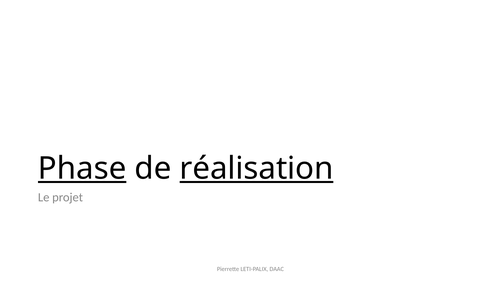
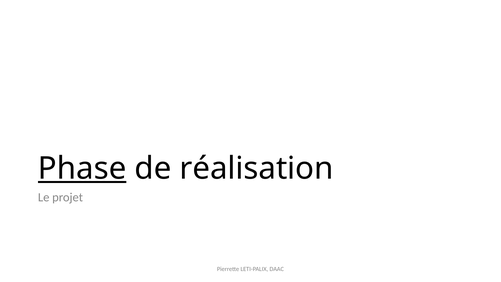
réalisation underline: present -> none (257, 168)
